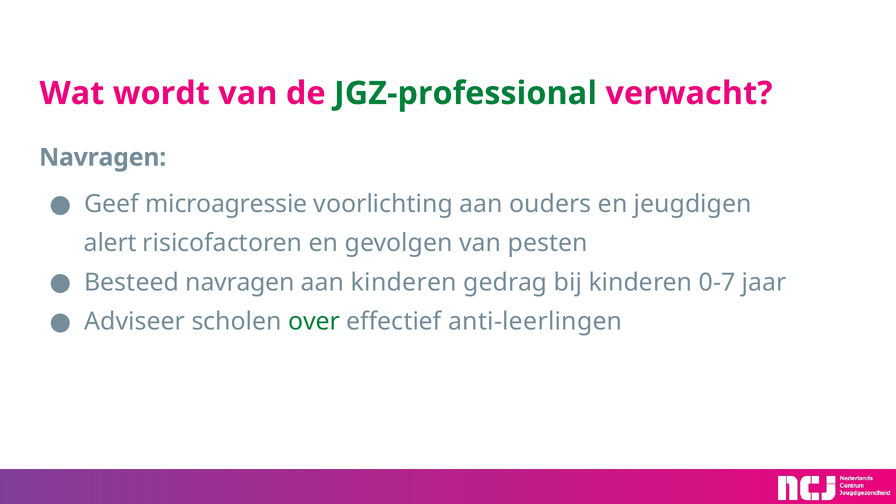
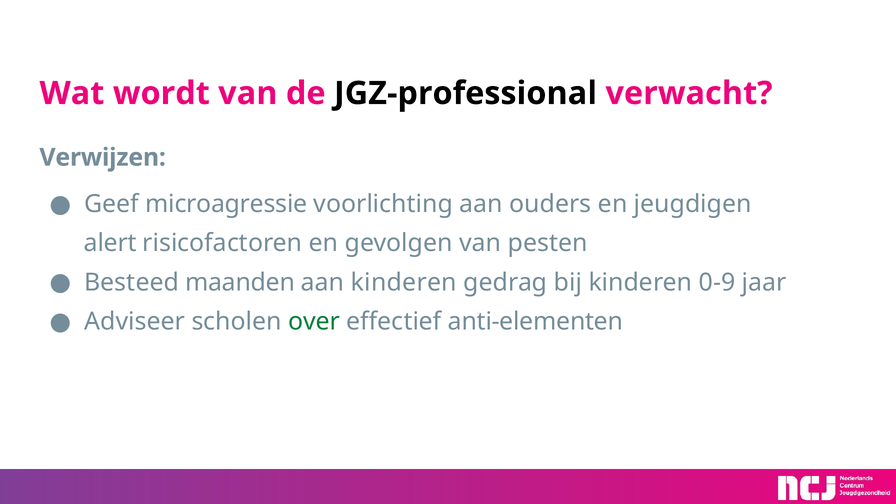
JGZ-professional colour: green -> black (466, 93)
Navragen: Navragen -> Verwijzen (103, 157)
Besteed navragen: navragen -> maanden (240, 282)
0-7: 0-7 -> 0-9 (717, 282)
anti-leerlingen: anti-leerlingen -> anti-elementen (536, 321)
